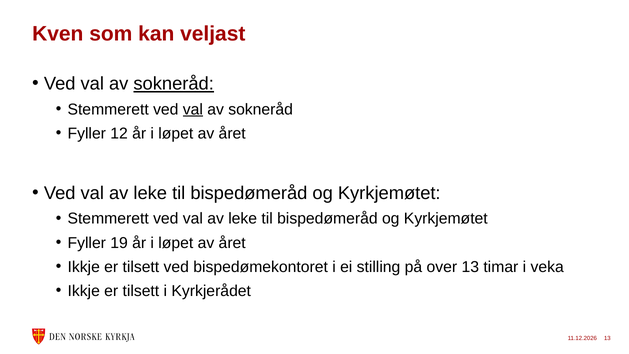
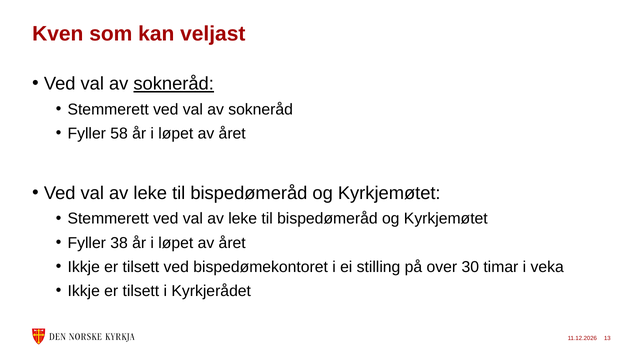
val underline: present -> none (193, 109)
12: 12 -> 58 (119, 133)
19: 19 -> 38 (119, 243)
over 13: 13 -> 30 (470, 267)
